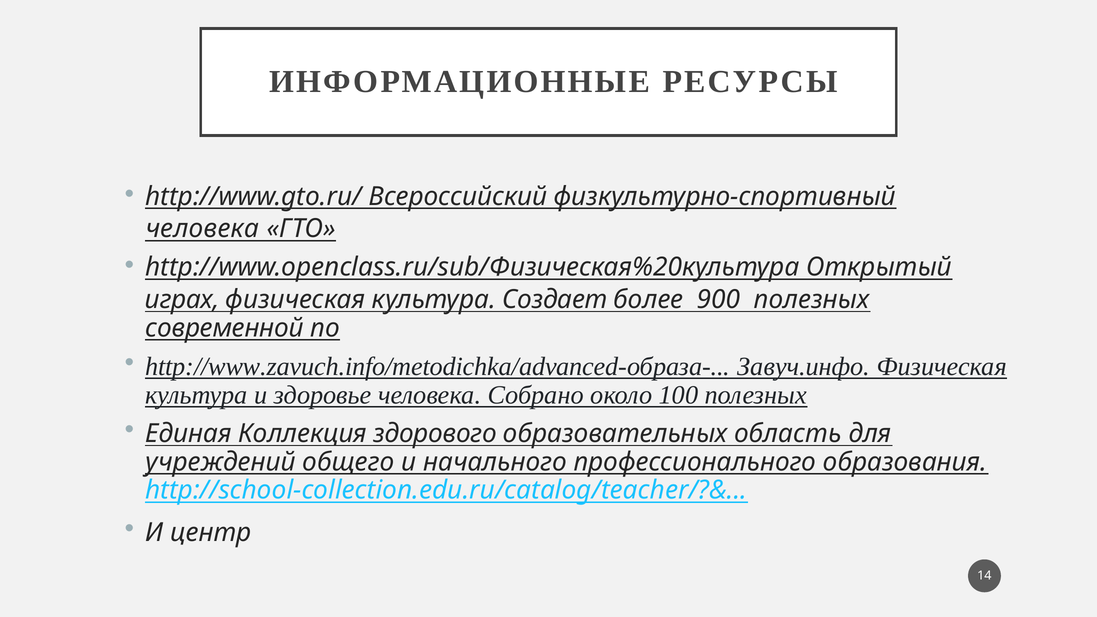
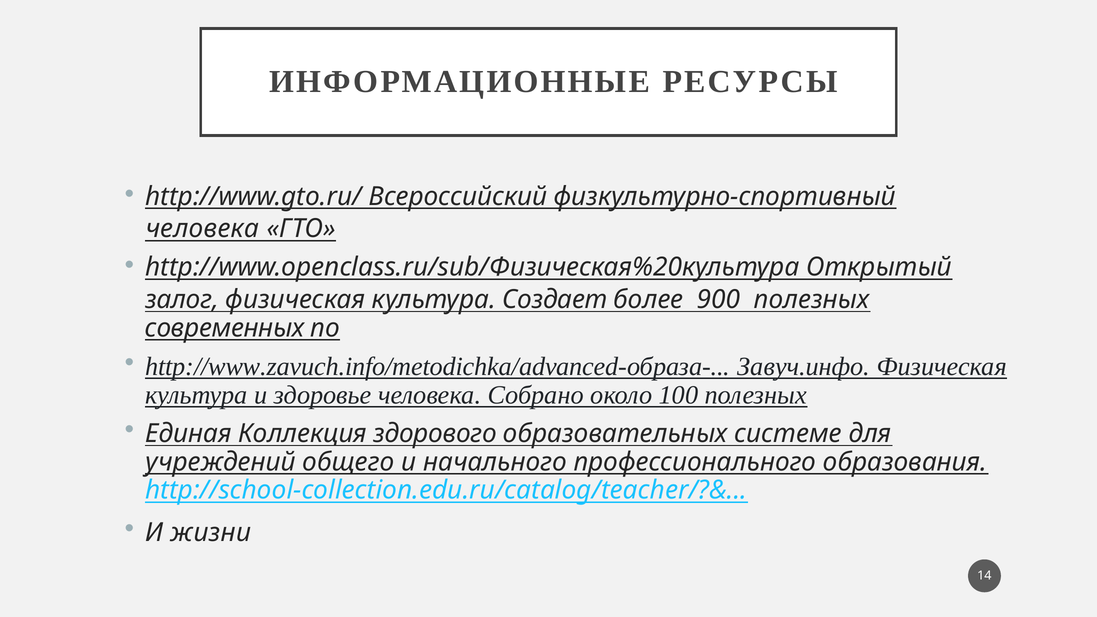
играх: играх -> залог (182, 300)
современной: современной -> современных (224, 328)
область: область -> системе (788, 434)
центр: центр -> жизни (211, 533)
